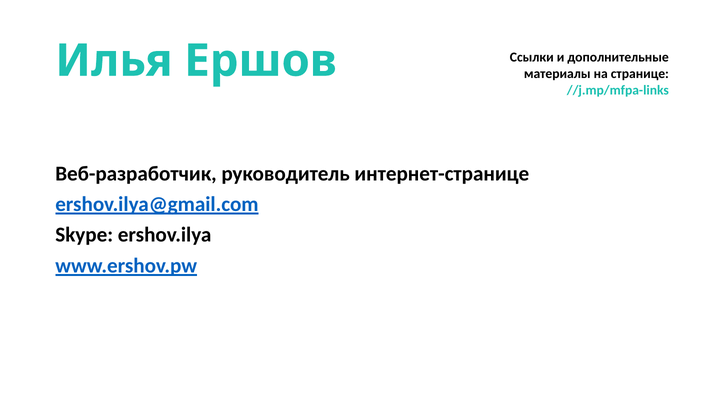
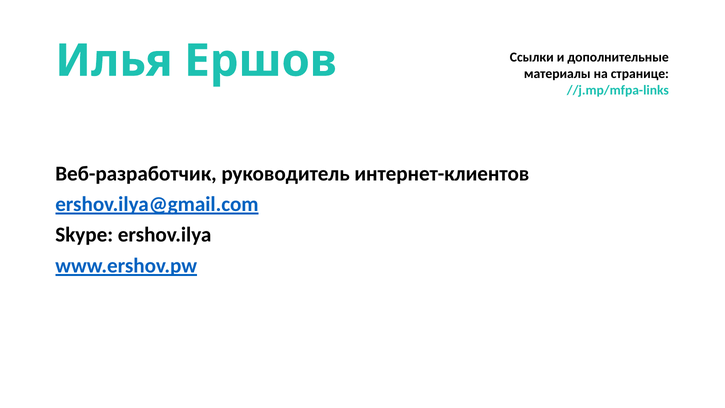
интернет-странице: интернет-странице -> интернет-клиентов (442, 174)
